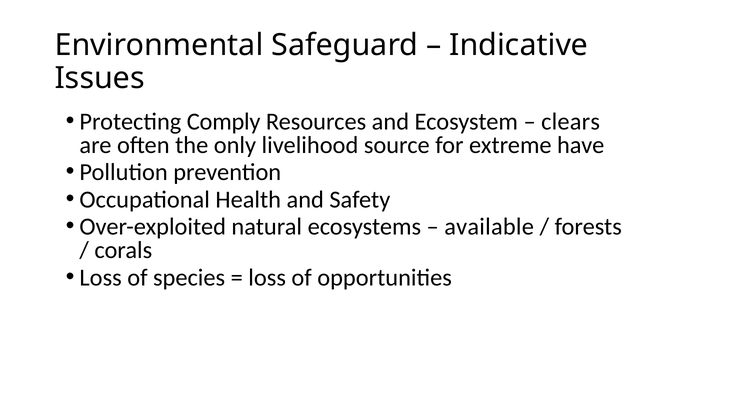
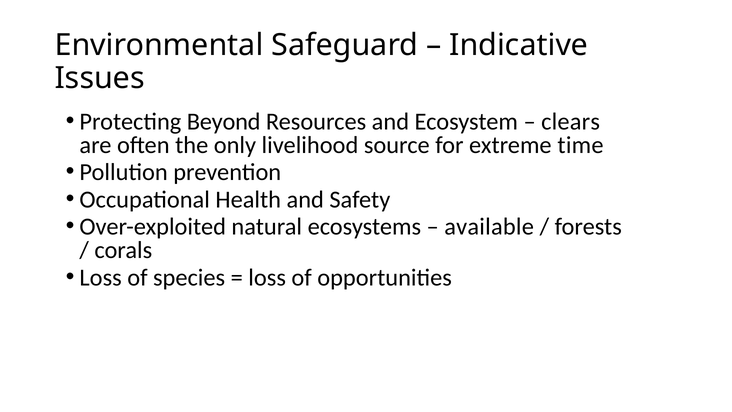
Comply: Comply -> Beyond (224, 121)
have: have -> time (581, 145)
